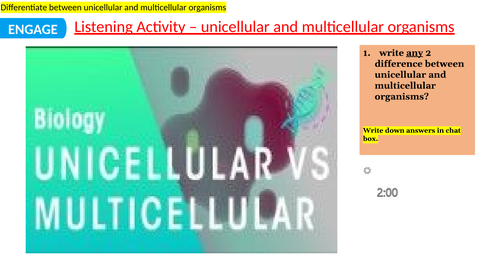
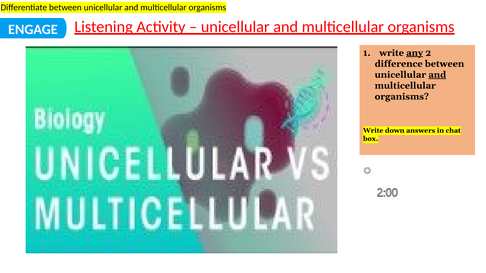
and underline: none -> present (437, 75)
